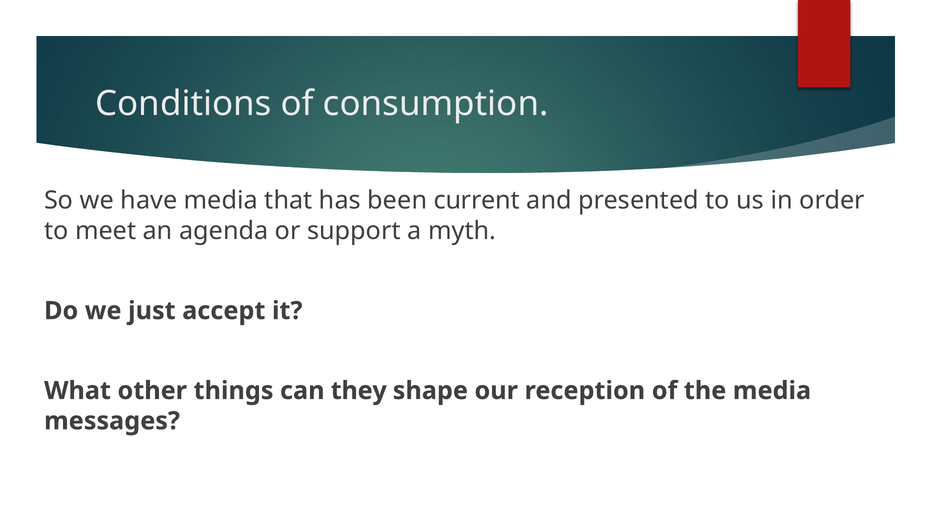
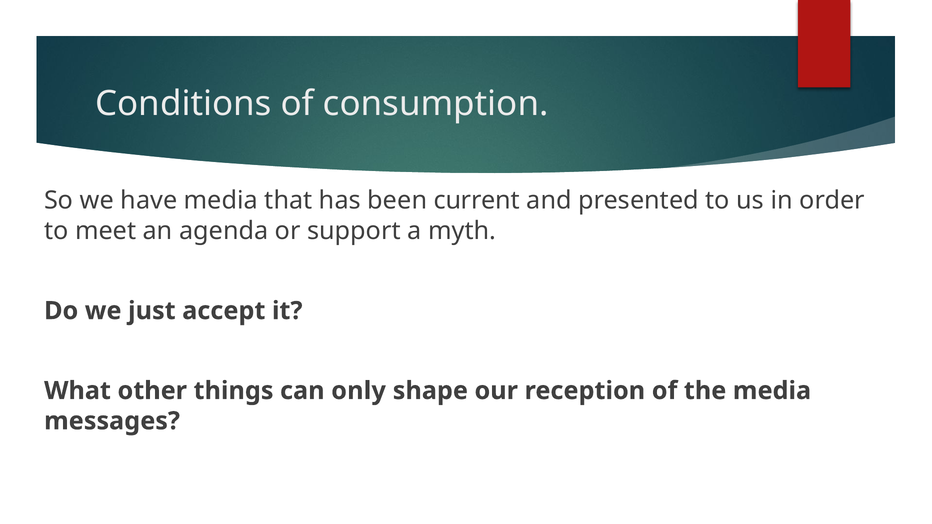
they: they -> only (359, 391)
